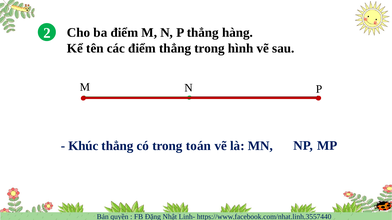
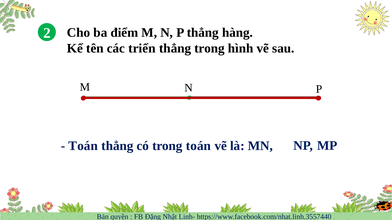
các điểm: điểm -> triển (142, 48)
Khúc: Khúc -> Toán (83, 146)
